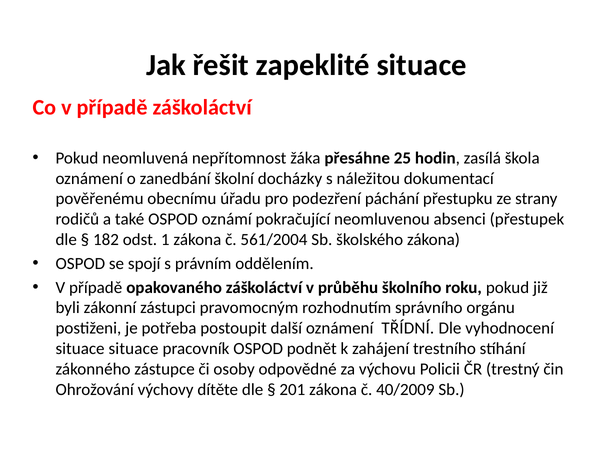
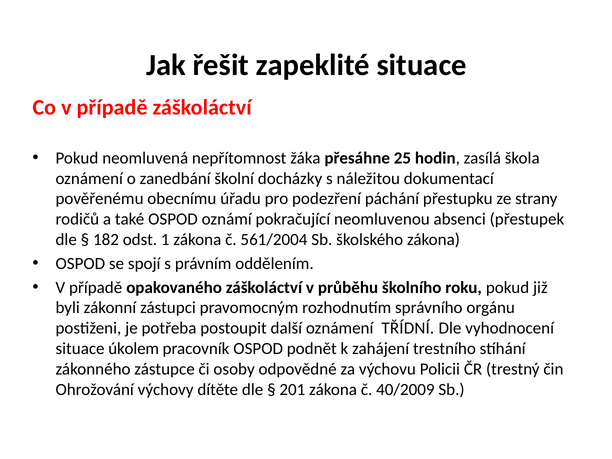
situace situace: situace -> úkolem (134, 349)
